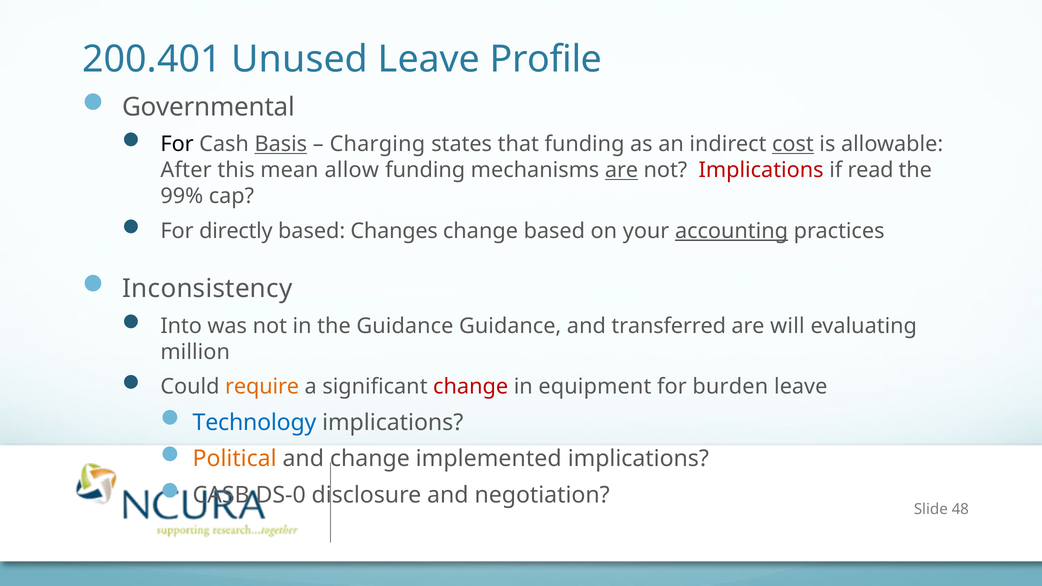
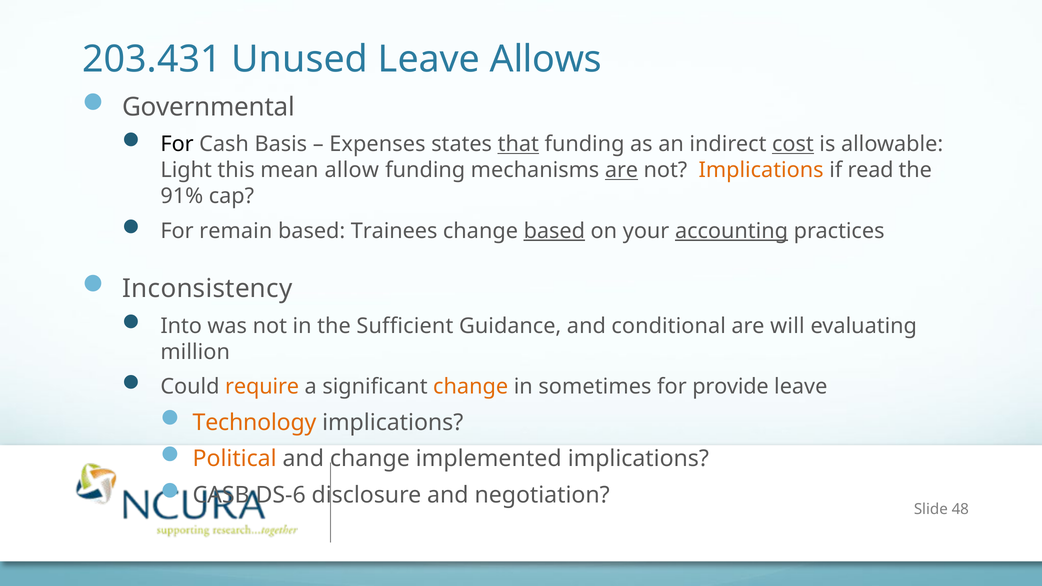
200.401: 200.401 -> 203.431 (152, 59)
Profile: Profile -> Allows (546, 59)
Basis underline: present -> none (281, 144)
Charging: Charging -> Expenses (377, 144)
that underline: none -> present (518, 144)
After: After -> Light (186, 170)
Implications colour: red -> orange (761, 170)
99%: 99% -> 91% (182, 196)
directly: directly -> remain (236, 231)
Changes: Changes -> Trainees (394, 231)
based underline: none -> present (554, 231)
the Guidance: Guidance -> Sufficient (405, 326)
transferred: transferred -> conditional (669, 326)
change colour: red -> orange (471, 387)
equipment: equipment -> sometimes (595, 387)
burden: burden -> provide (730, 387)
Technology colour: blue -> orange (254, 422)
DS-0: DS-0 -> DS-6 (281, 495)
